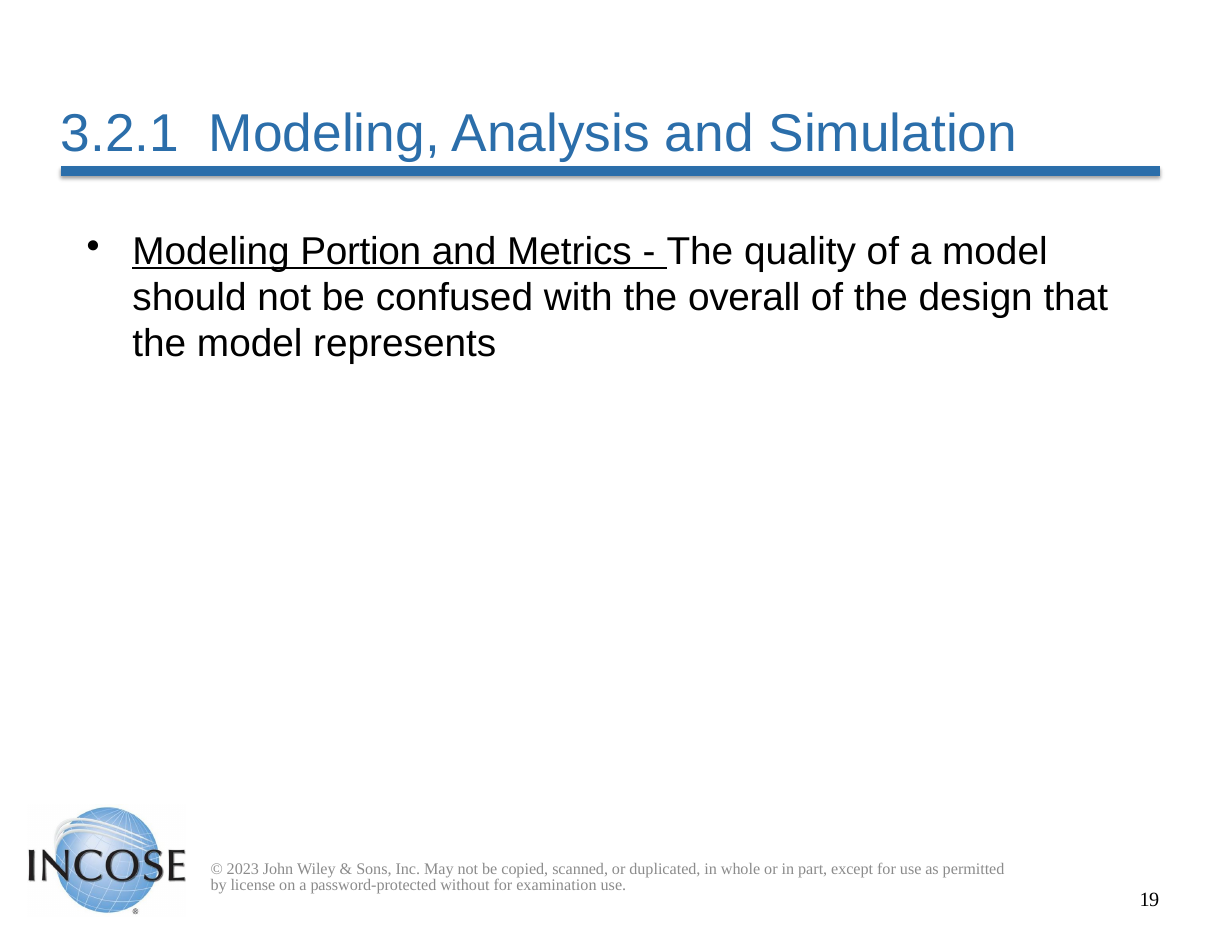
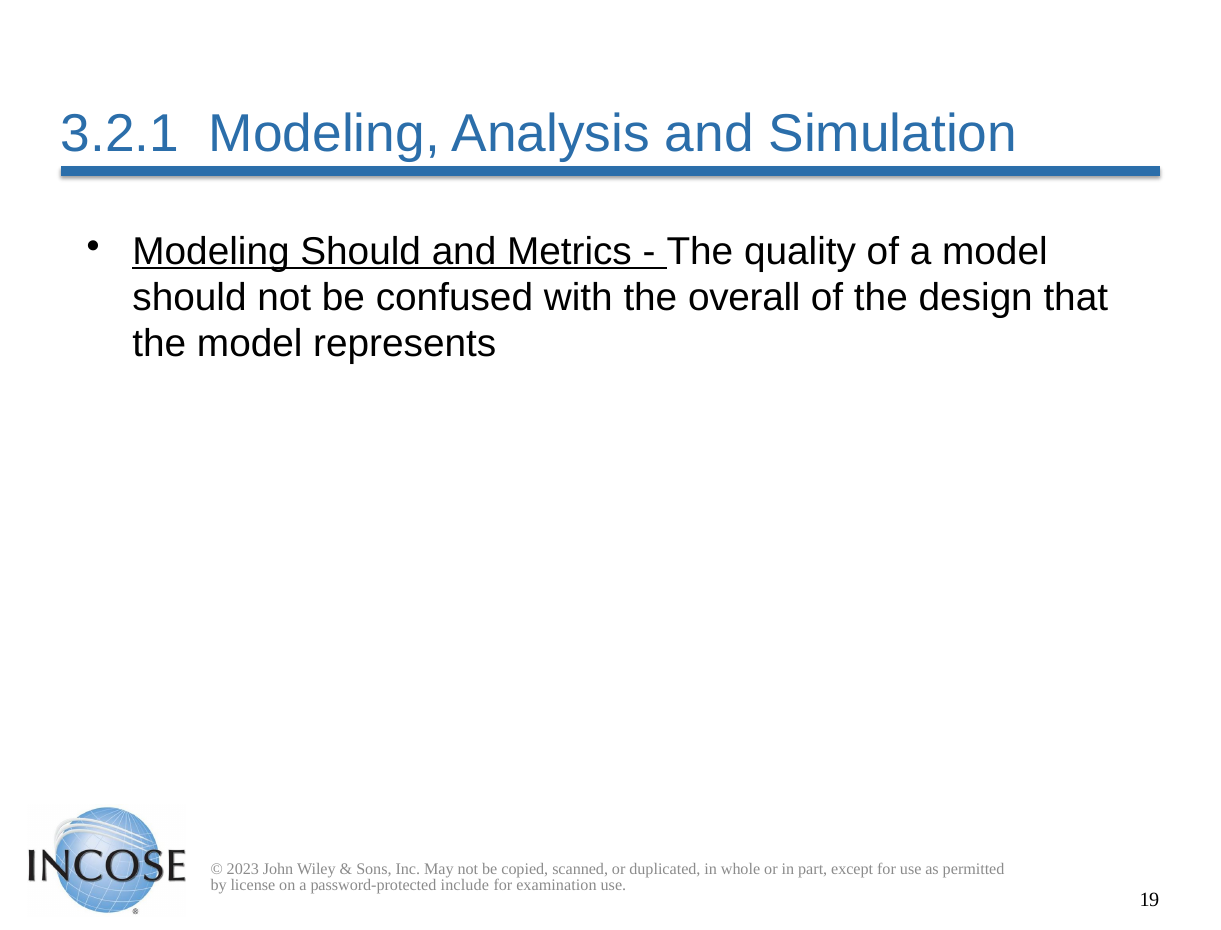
Modeling Portion: Portion -> Should (361, 251)
without: without -> include (465, 886)
